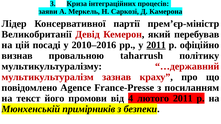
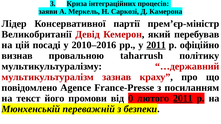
4: 4 -> 0 (131, 99)
2011 underline: none -> present (183, 99)
примірників: примірників -> переважній (89, 109)
